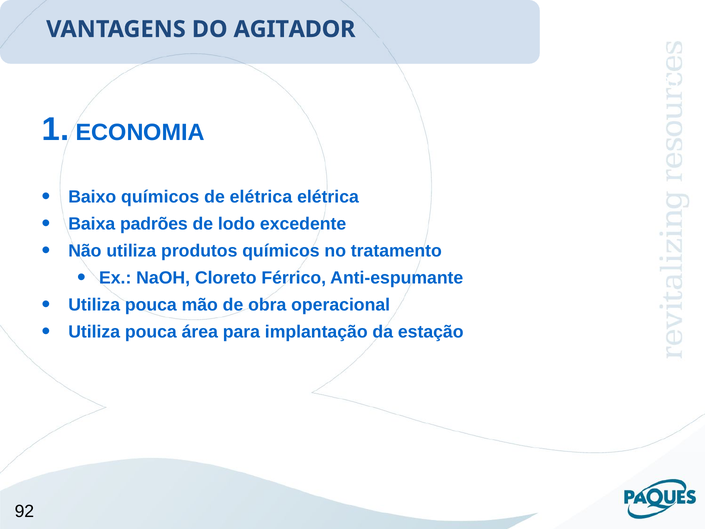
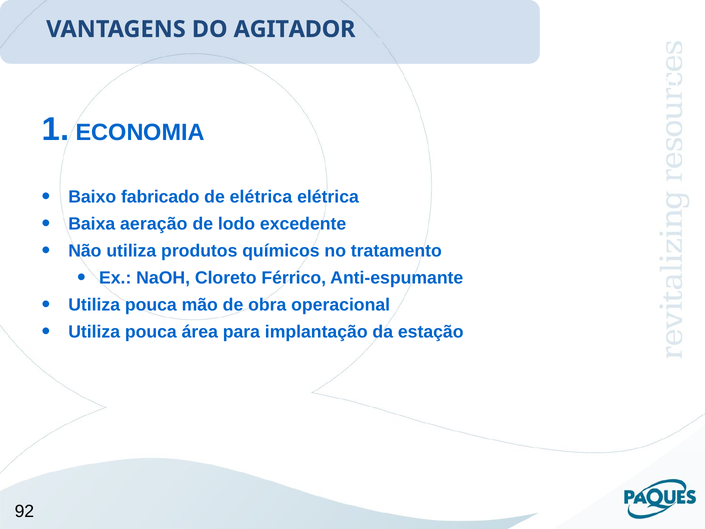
Baixo químicos: químicos -> fabricado (160, 197)
padrões: padrões -> aeração (154, 224)
